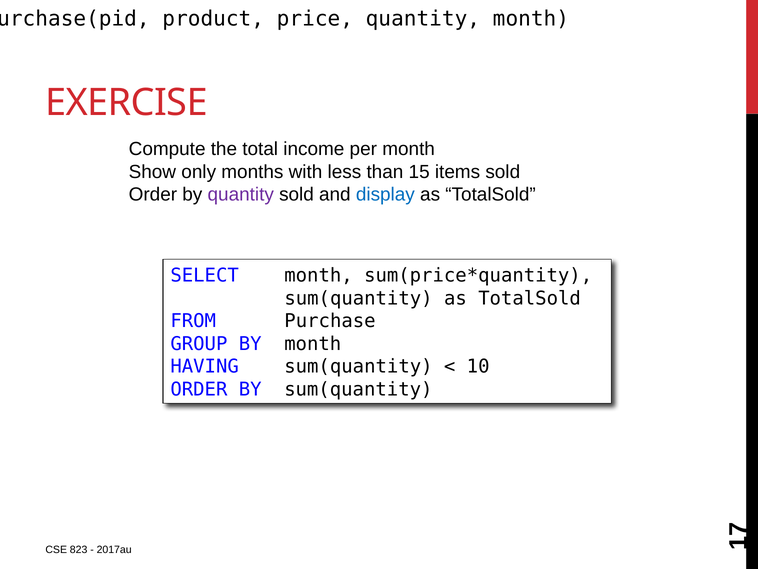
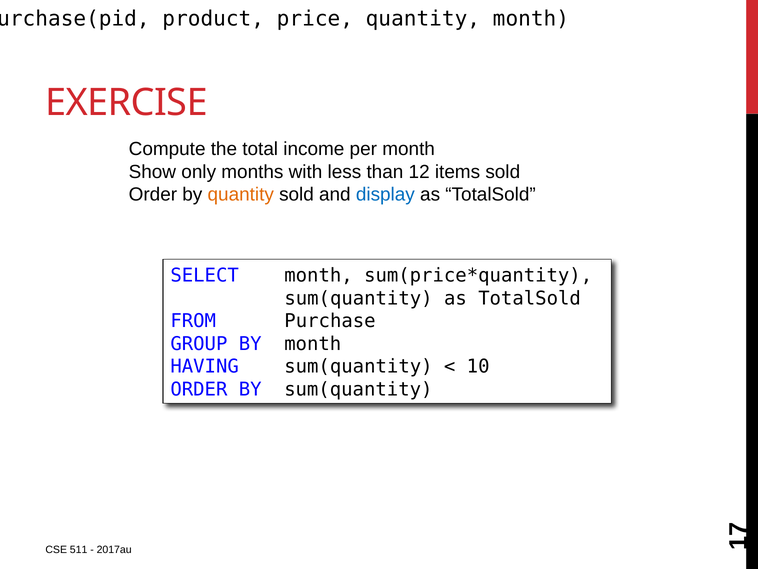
15: 15 -> 12 (419, 172)
quantity colour: purple -> orange (241, 195)
823: 823 -> 511 (79, 549)
